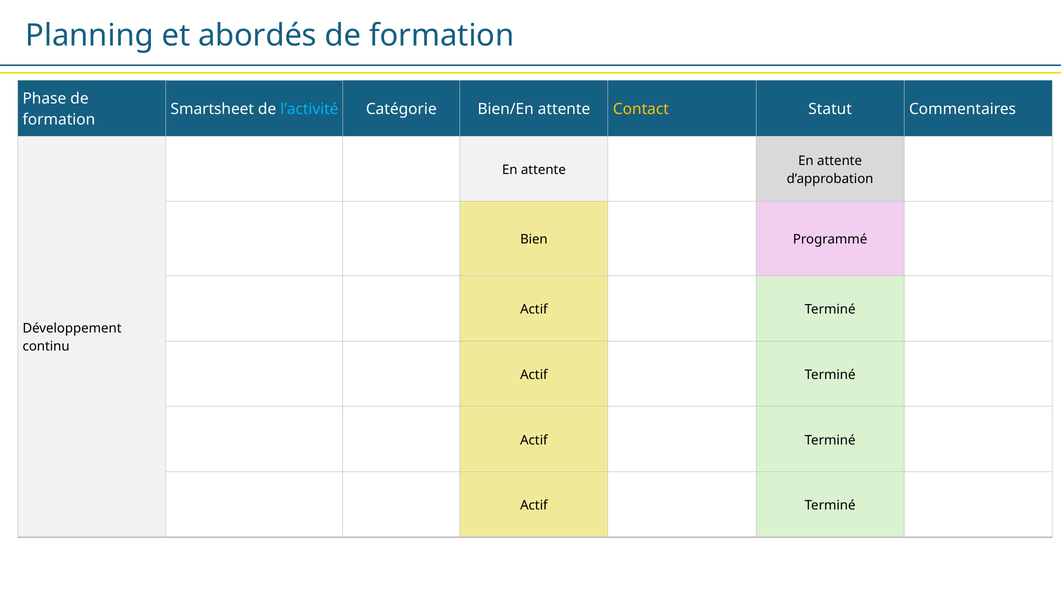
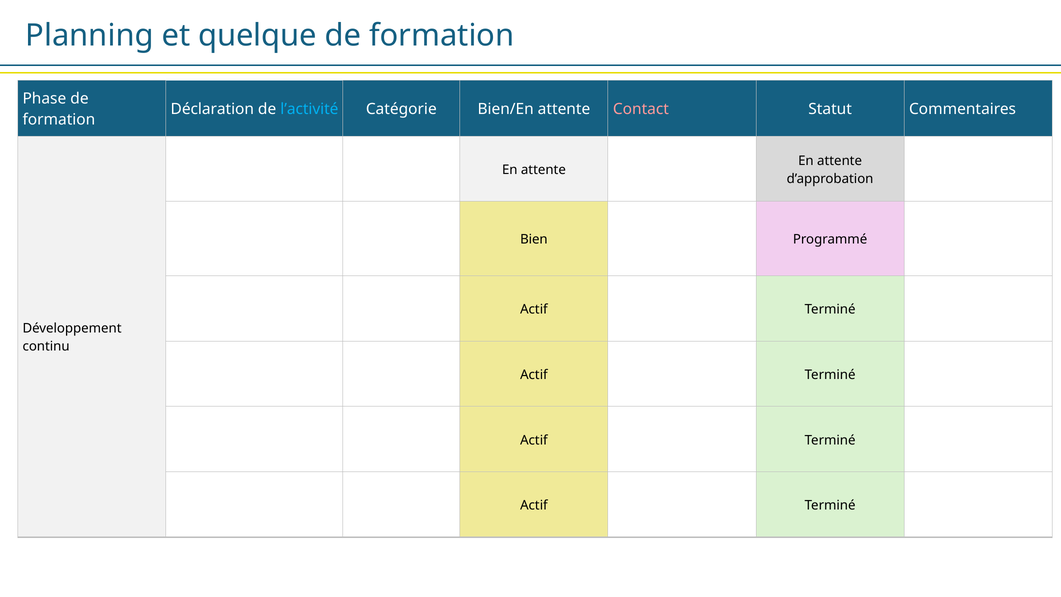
abordés: abordés -> quelque (257, 36)
Smartsheet: Smartsheet -> Déclaration (212, 109)
Contact colour: yellow -> pink (641, 109)
